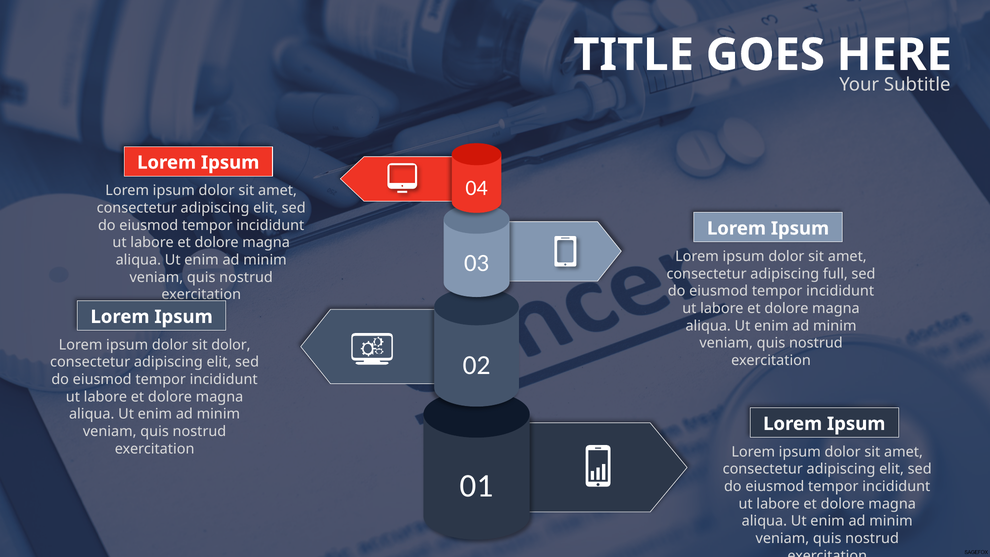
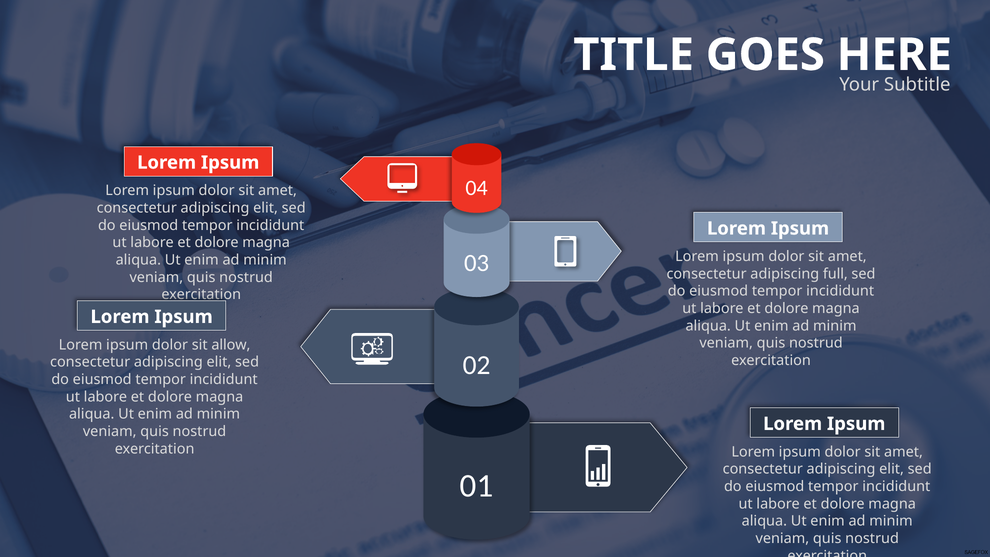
sit dolor: dolor -> allow (231, 345)
